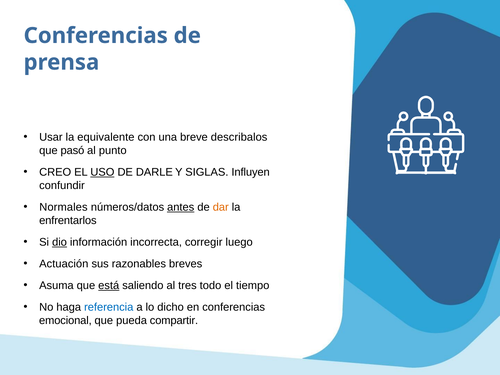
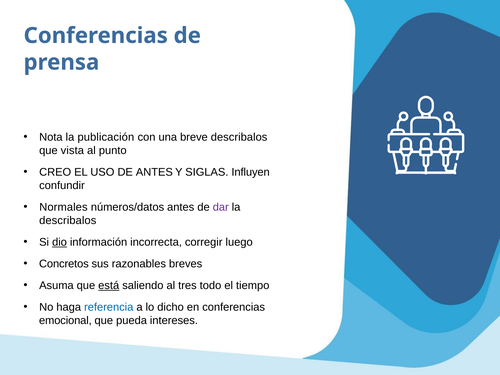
Usar: Usar -> Nota (51, 137)
equivalente: equivalente -> publicación (106, 137)
pasó: pasó -> vista (72, 151)
USO underline: present -> none (102, 172)
DE DARLE: DARLE -> ANTES (154, 172)
antes underline: present -> none (181, 207)
dar colour: orange -> purple (221, 207)
enfrentarlos: enfrentarlos -> describalos (68, 220)
Actuación: Actuación -> Concretos (64, 264)
compartir: compartir -> intereses (174, 320)
